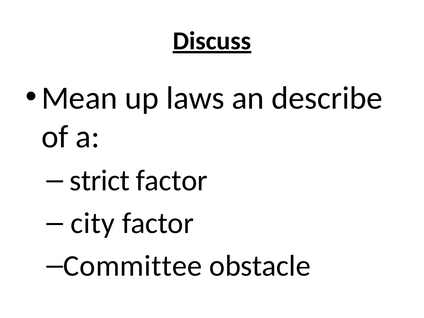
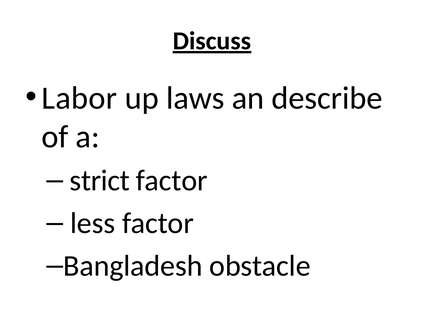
Mean: Mean -> Labor (79, 98)
city: city -> less (93, 223)
Committee: Committee -> Bangladesh (133, 266)
